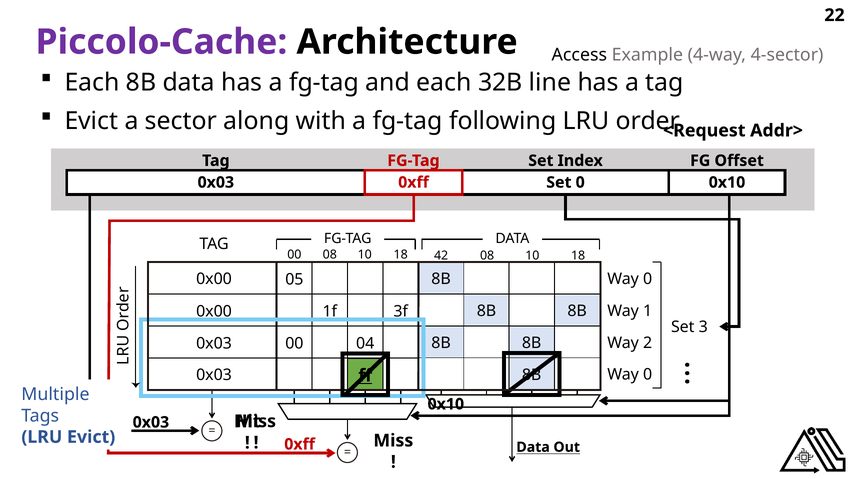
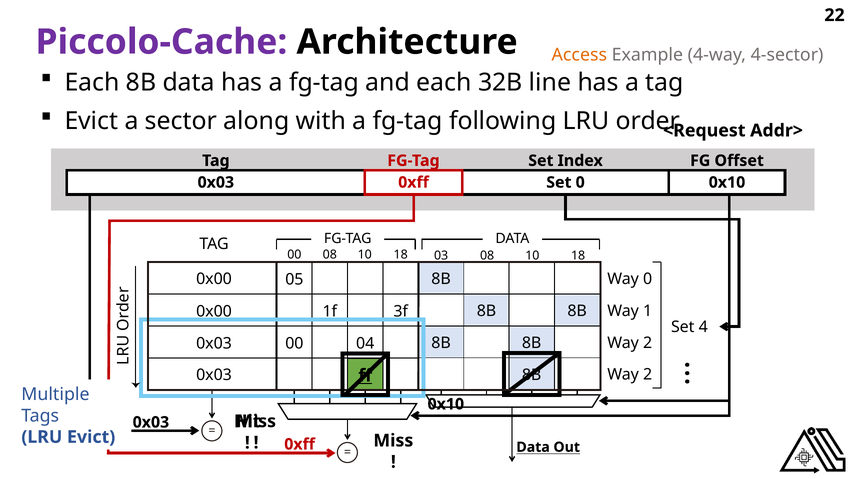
Access colour: black -> orange (579, 55)
42: 42 -> 03 (441, 256)
3: 3 -> 4 (703, 327)
0: 0 -> 2 (648, 375)
